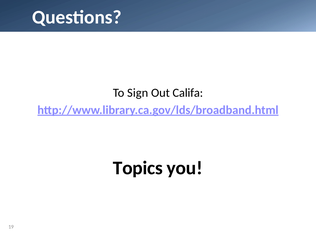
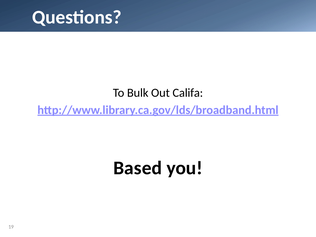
Sign: Sign -> Bulk (138, 93)
Topics: Topics -> Based (138, 168)
